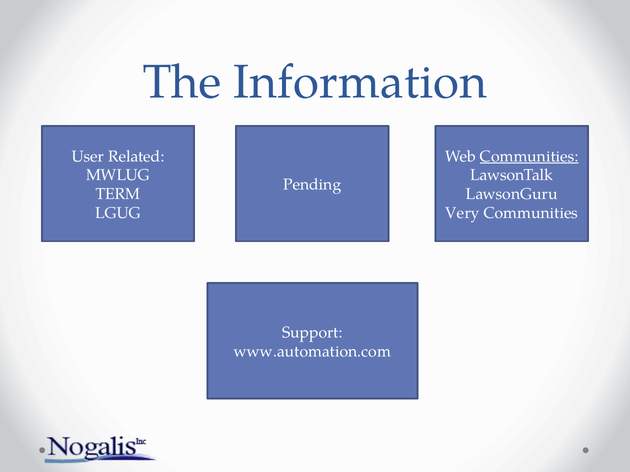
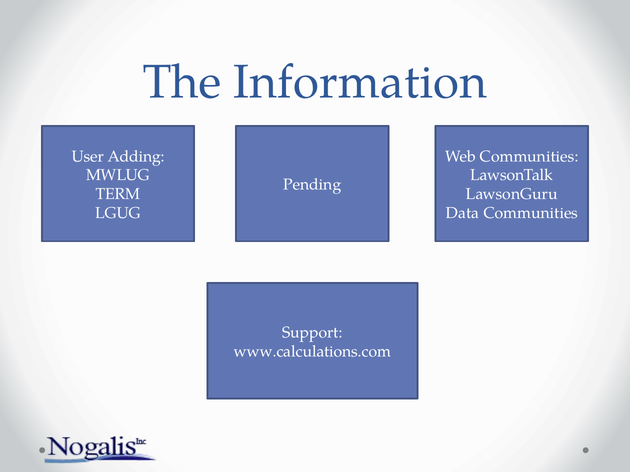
Related: Related -> Adding (136, 156)
Communities underline: present -> none (529, 156)
Very: Very -> Data (462, 213)
www.automation.com: www.automation.com -> www.calculations.com (312, 352)
